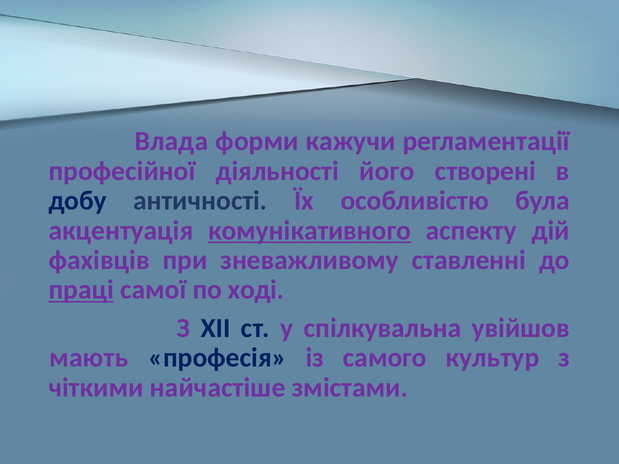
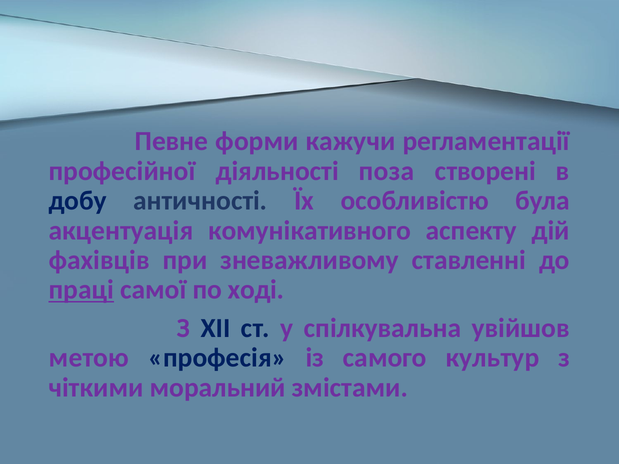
Влада: Влада -> Певне (171, 141)
його: його -> поза (387, 171)
комунікативного underline: present -> none (310, 231)
мають: мають -> метою (89, 358)
найчастіше: найчастіше -> моральний (218, 388)
